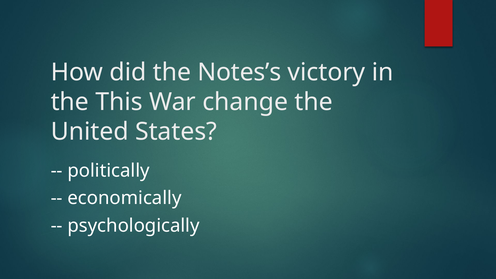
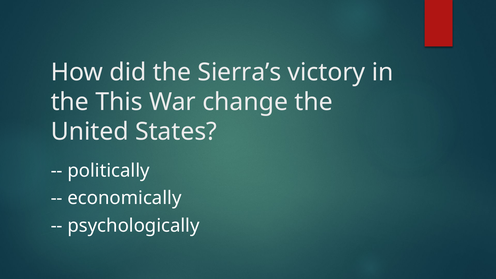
Notes’s: Notes’s -> Sierra’s (239, 72)
